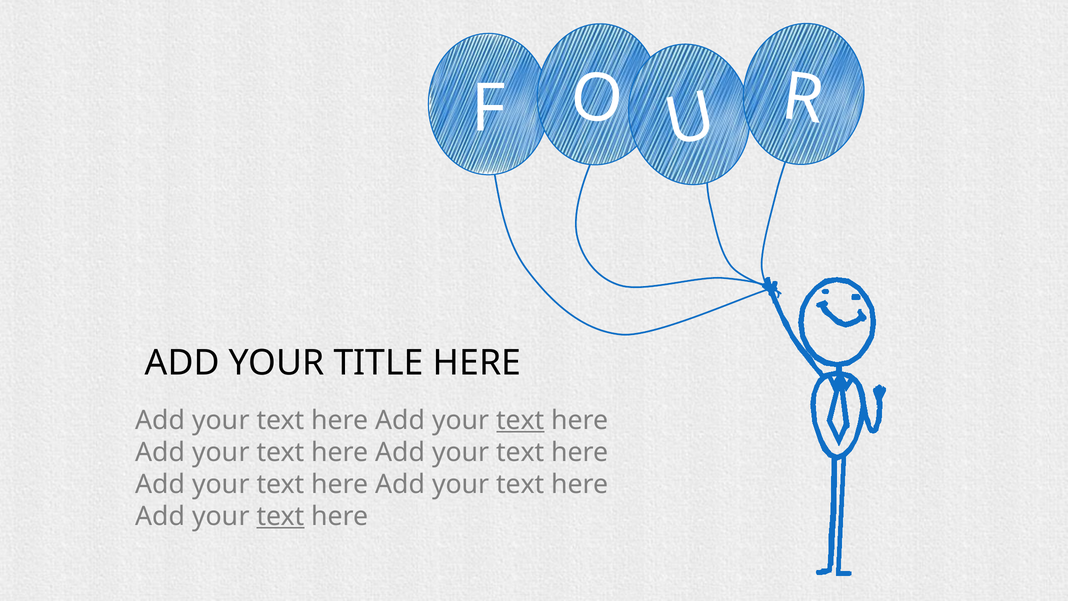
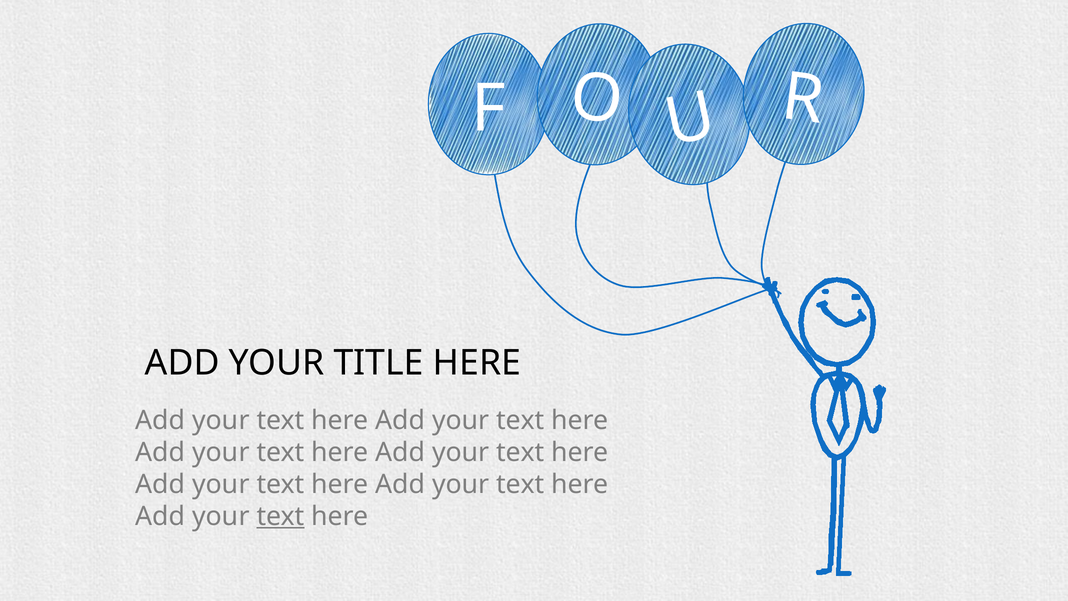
text underline: present -> none (520, 420)
